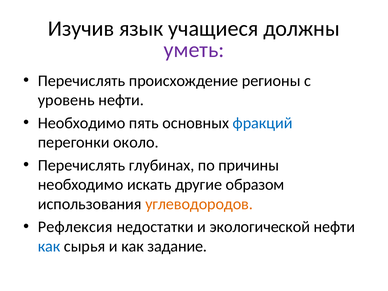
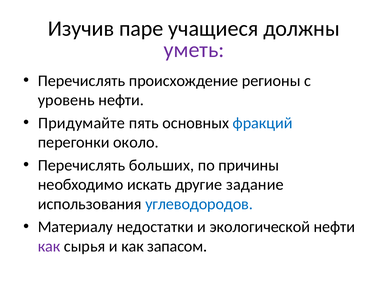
язык: язык -> паре (141, 29)
Необходимо: Необходимо -> Придумайте (81, 123)
глубинах: глубинах -> больших (162, 165)
образом: образом -> задание (255, 185)
углеводородов colour: orange -> blue (199, 204)
Рефлексия: Рефлексия -> Материалу (75, 227)
как colour: blue -> purple (49, 246)
задание: задание -> запасом (177, 246)
